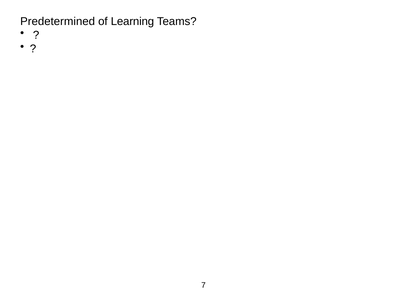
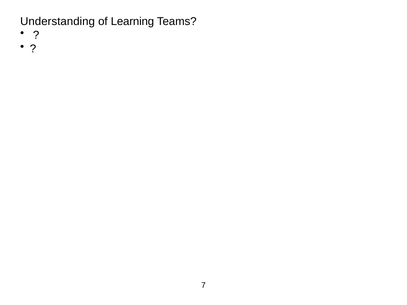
Predetermined: Predetermined -> Understanding (58, 22)
